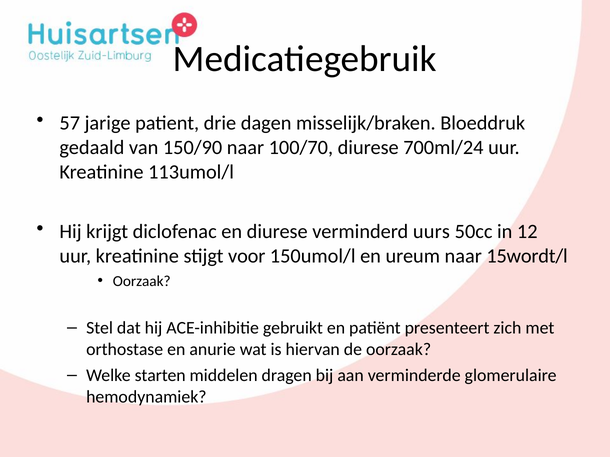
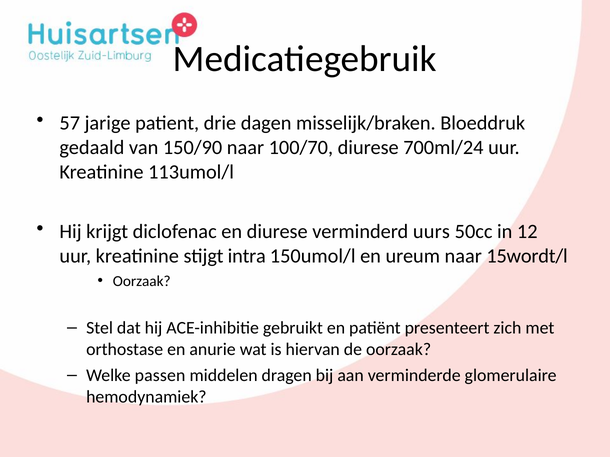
voor: voor -> intra (247, 256)
starten: starten -> passen (160, 376)
